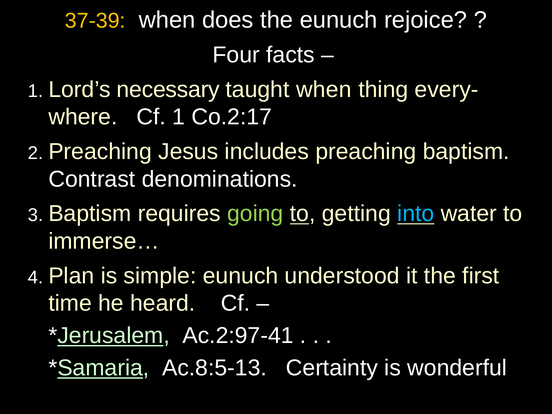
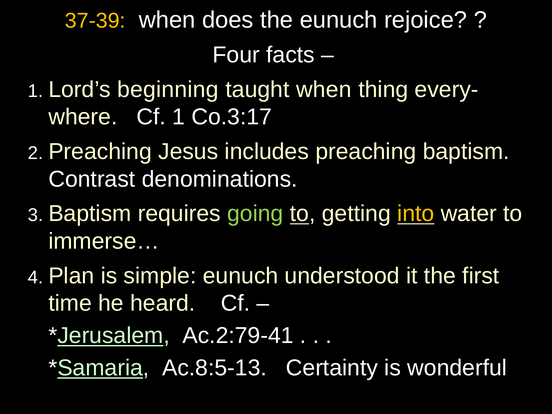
necessary: necessary -> beginning (168, 89)
Co.2:17: Co.2:17 -> Co.3:17 (232, 117)
into colour: light blue -> yellow (416, 214)
Ac.2:97-41: Ac.2:97-41 -> Ac.2:79-41 (238, 336)
